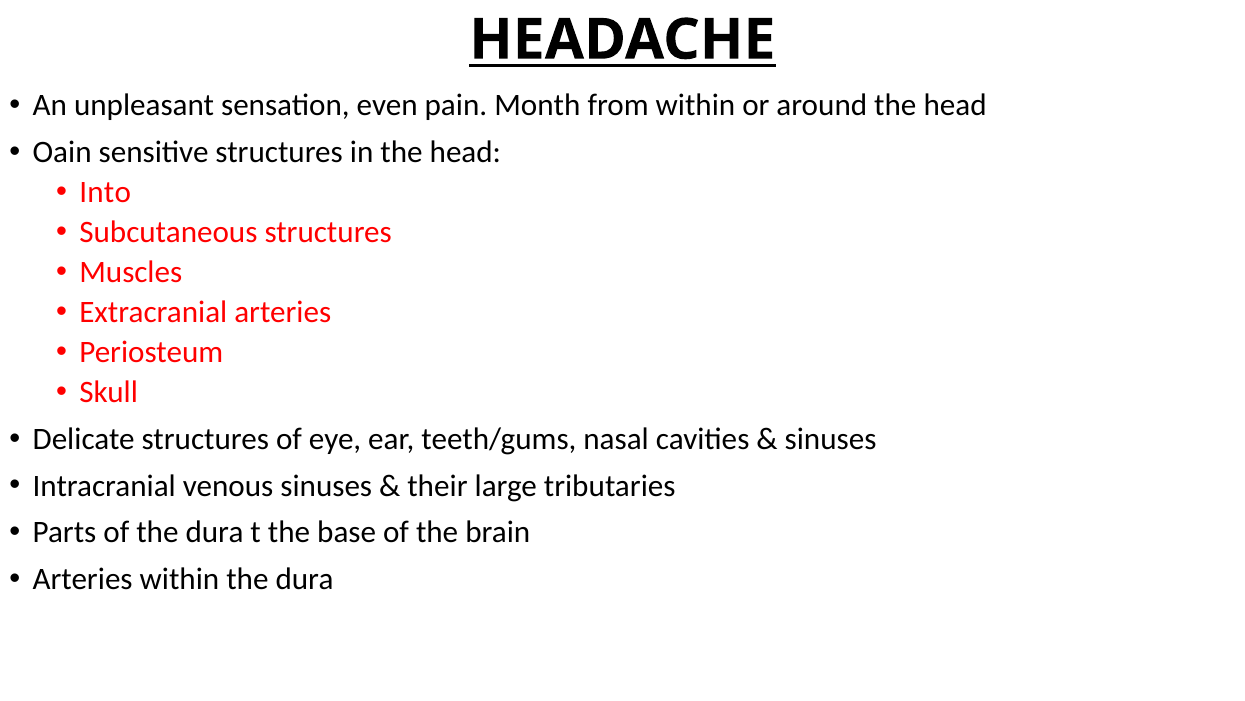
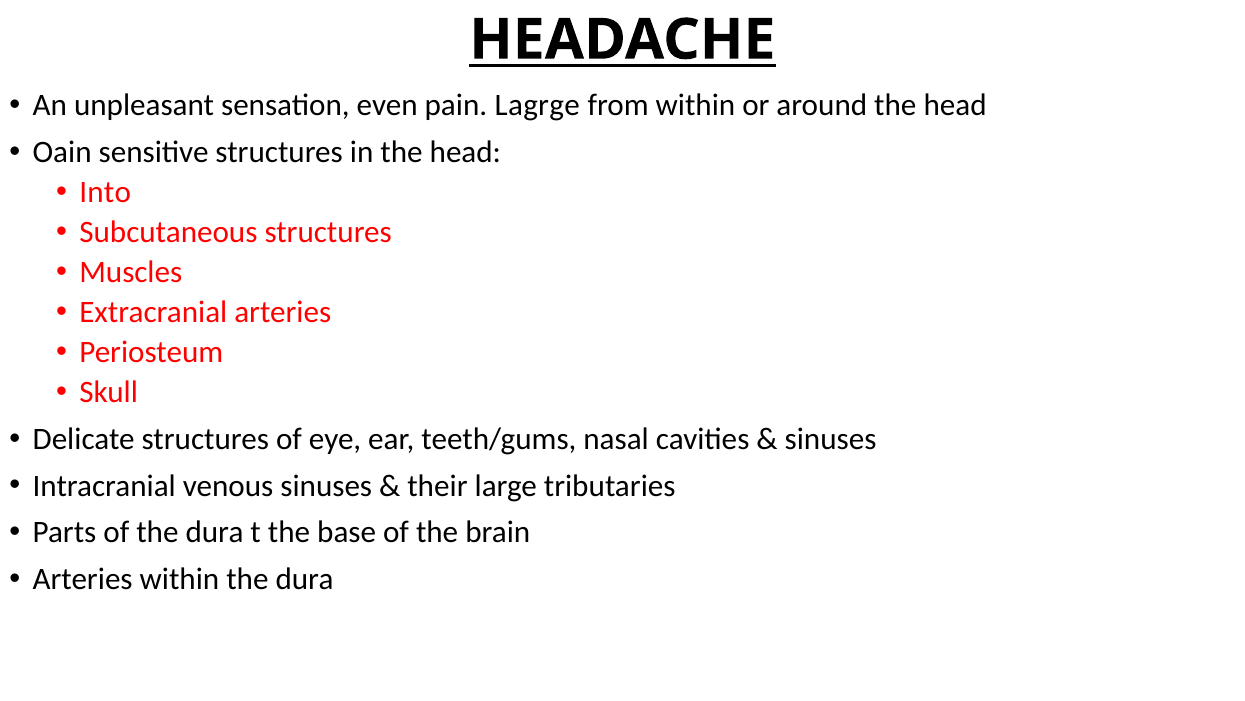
Month: Month -> Lagrge (537, 105)
